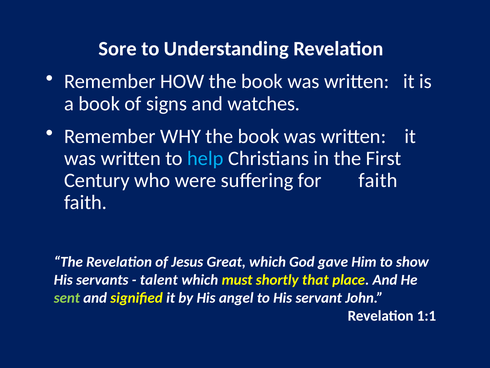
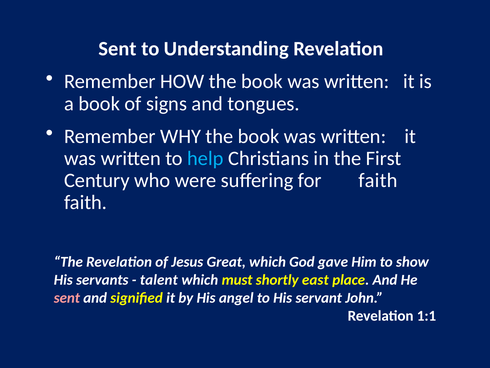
Sore: Sore -> Sent (118, 49)
watches: watches -> tongues (264, 103)
that: that -> east (315, 280)
sent colour: light green -> pink (67, 297)
